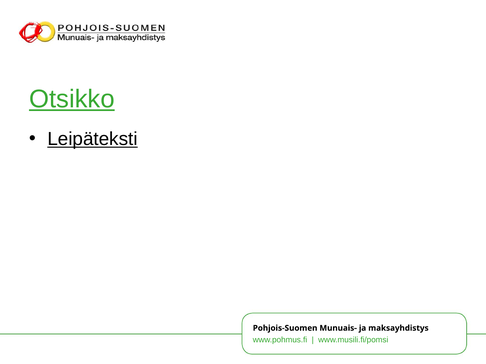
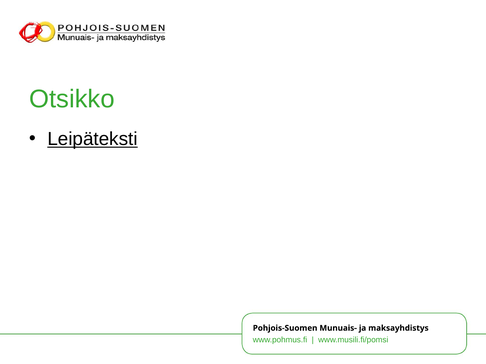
Otsikko underline: present -> none (72, 99)
